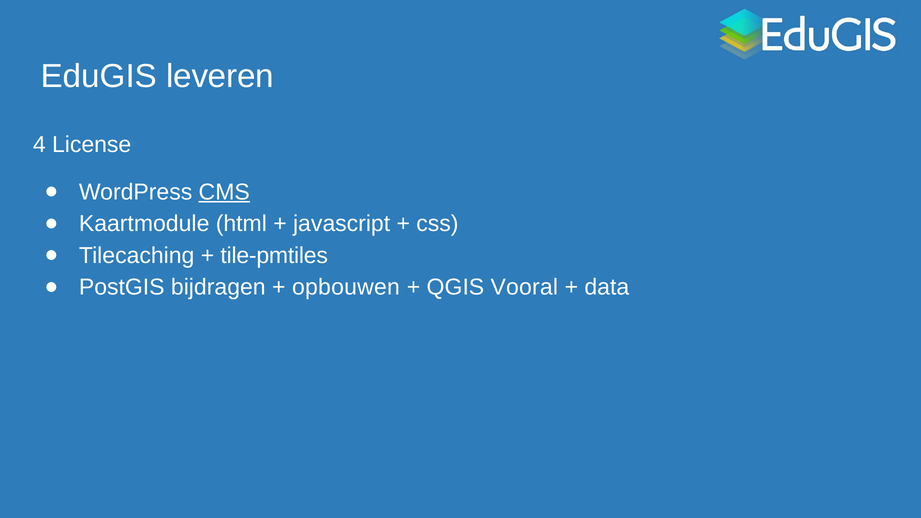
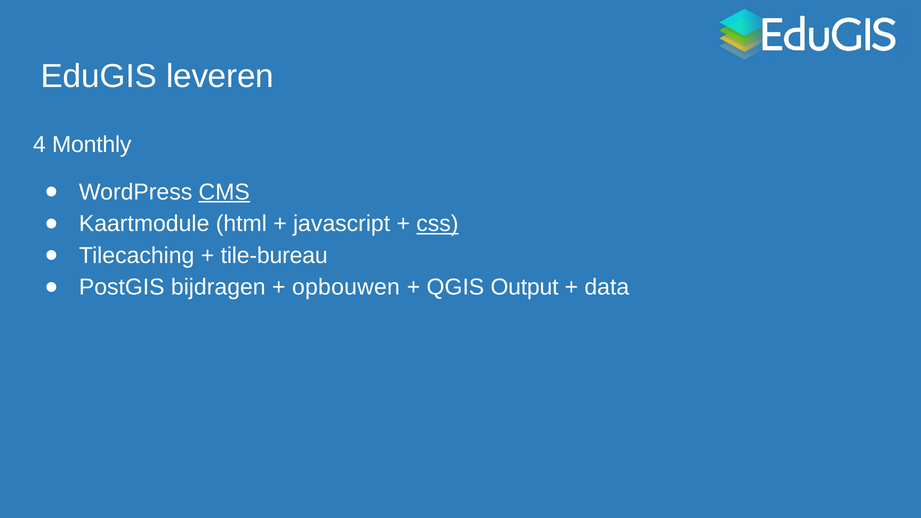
License: License -> Monthly (92, 145)
css underline: none -> present (437, 224)
tile-pmtiles: tile-pmtiles -> tile-bureau (274, 255)
Vooral: Vooral -> Output (525, 287)
